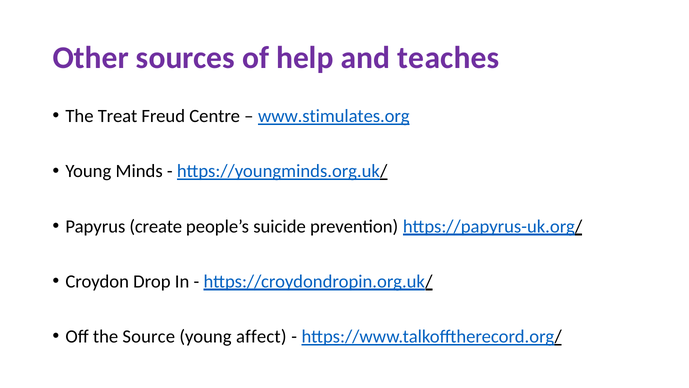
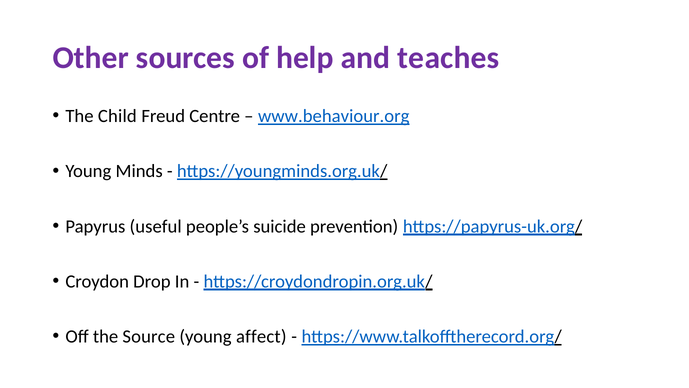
Treat: Treat -> Child (117, 116)
www.stimulates.org: www.stimulates.org -> www.behaviour.org (334, 116)
create: create -> useful (156, 226)
